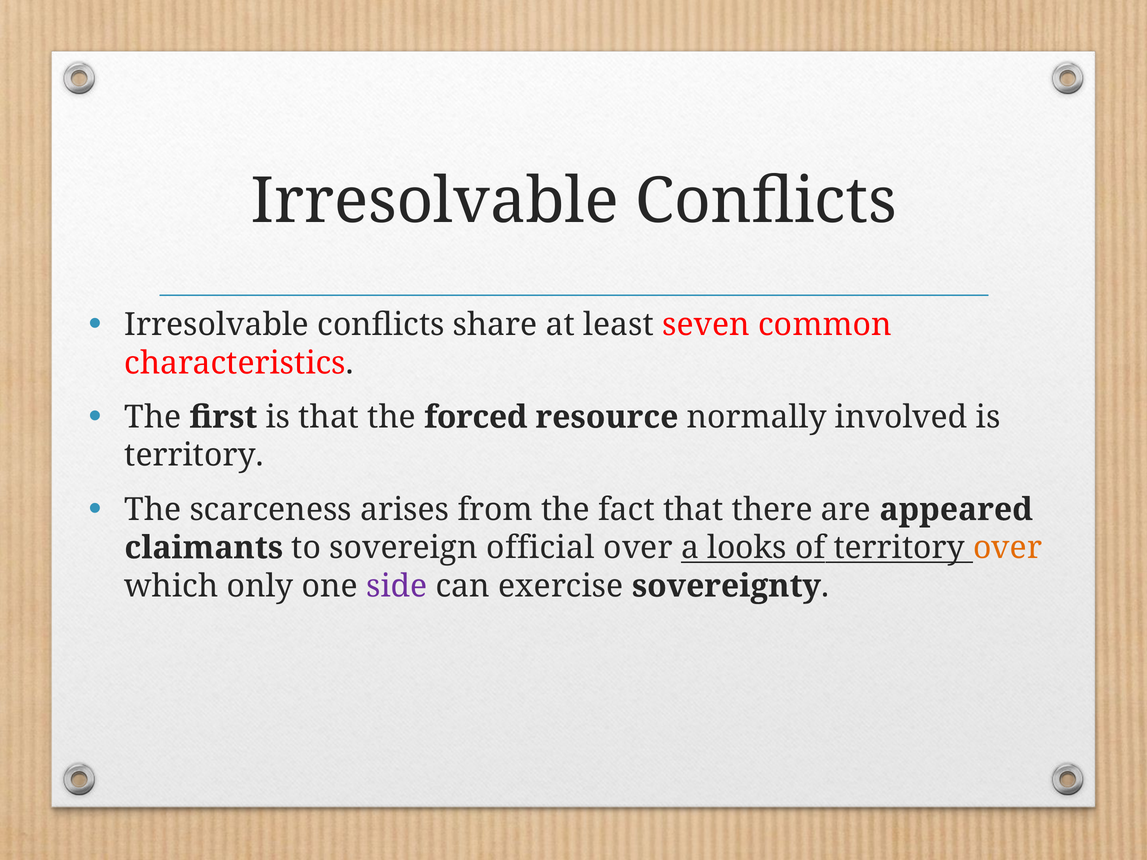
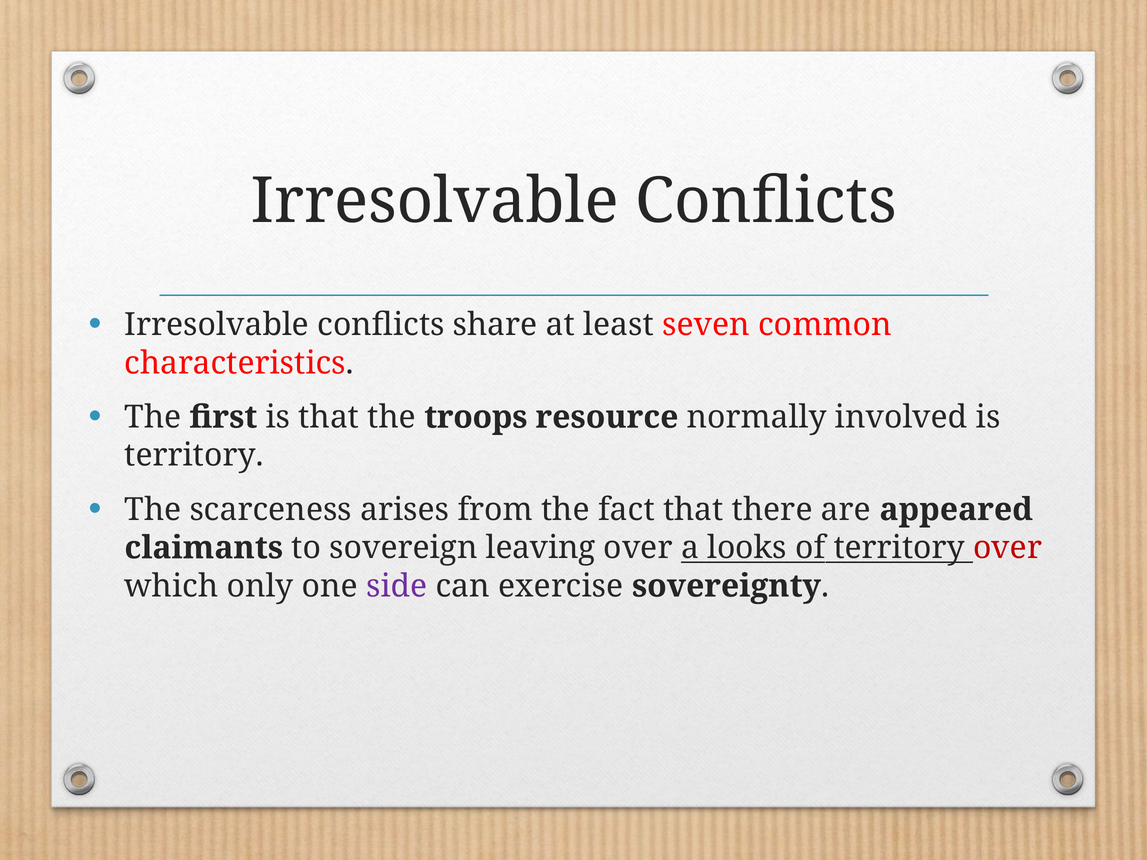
forced: forced -> troops (476, 417)
official: official -> leaving (541, 548)
over colour: orange -> red (1008, 548)
